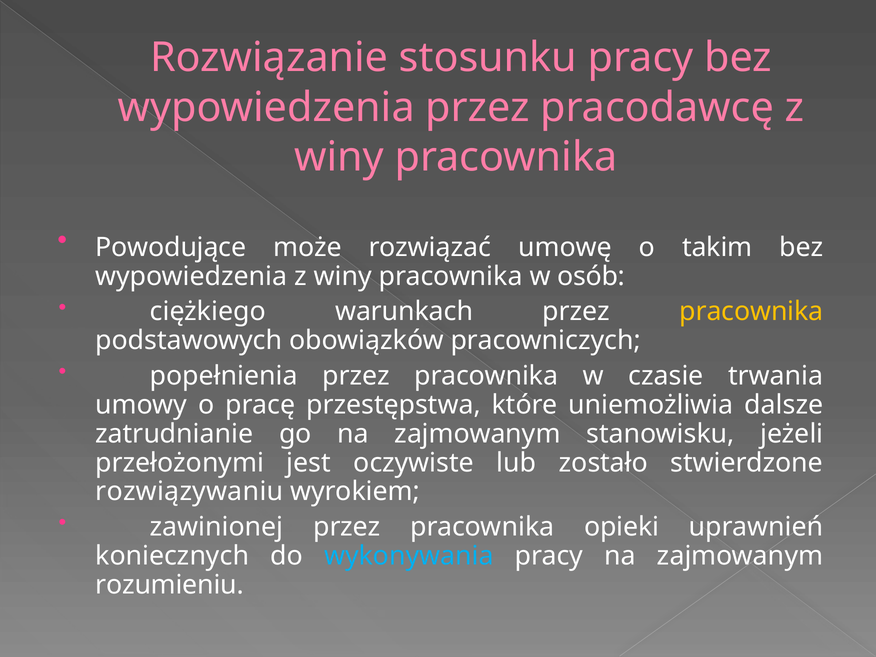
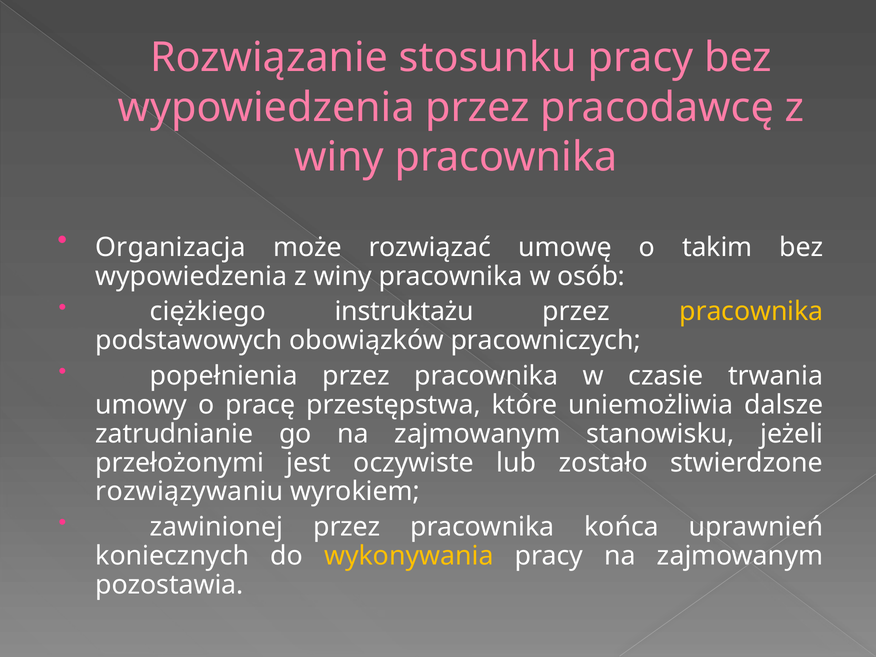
Powodujące: Powodujące -> Organizacja (171, 247)
warunkach: warunkach -> instruktażu (404, 312)
opieki: opieki -> końca (622, 527)
wykonywania colour: light blue -> yellow (409, 556)
rozumieniu: rozumieniu -> pozostawia (169, 585)
